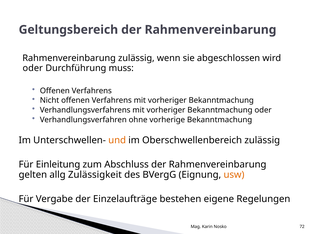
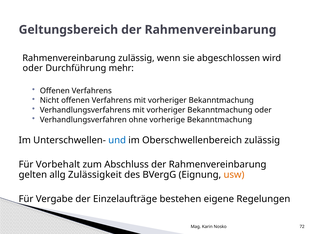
muss: muss -> mehr (121, 68)
und colour: orange -> blue (117, 140)
Einleitung: Einleitung -> Vorbehalt (58, 164)
